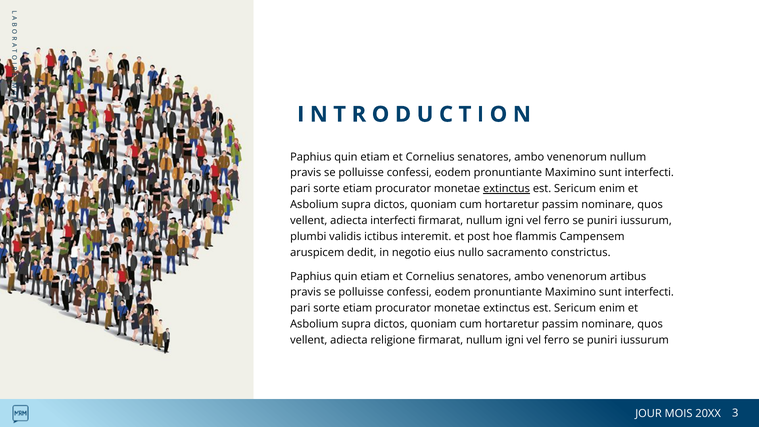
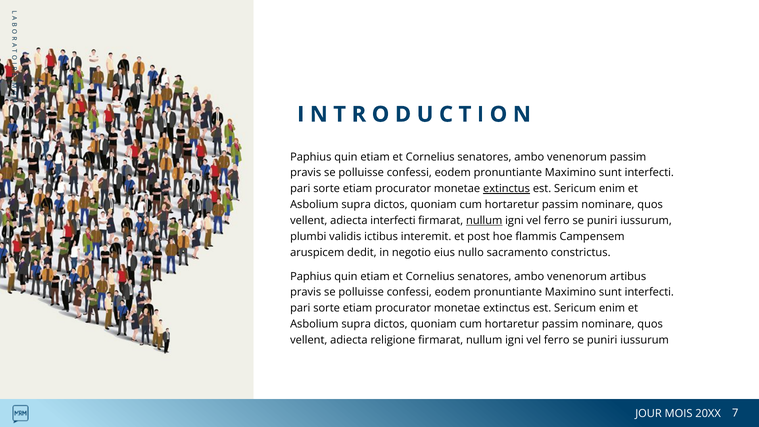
venenorum nullum: nullum -> passim (628, 157)
nullum underline: none -> present (484, 221)
3: 3 -> 7 (735, 413)
